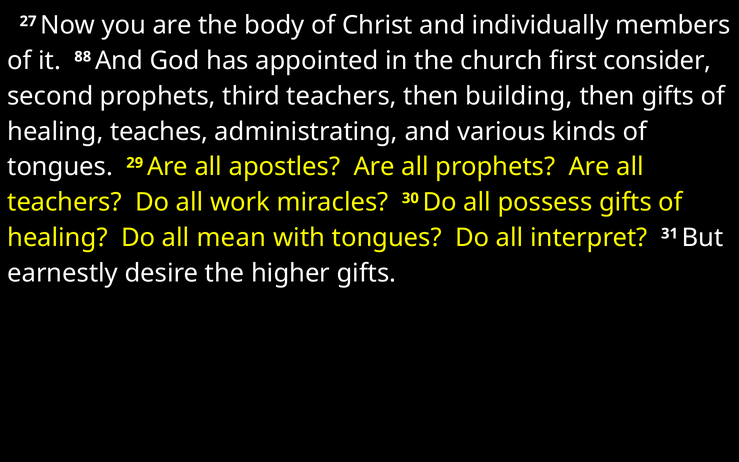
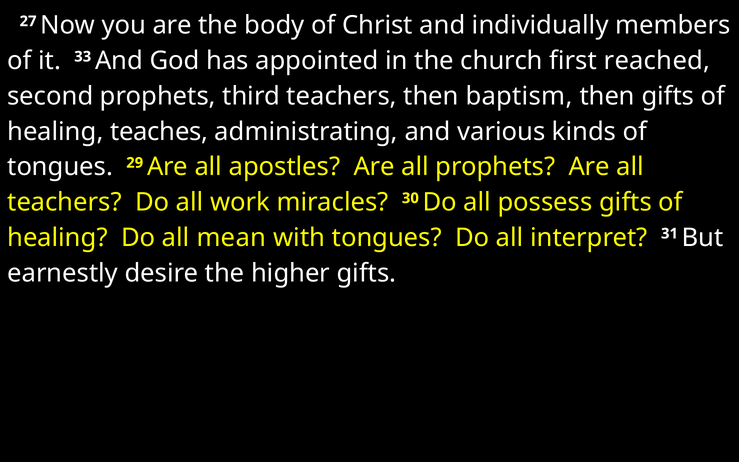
88: 88 -> 33 (83, 57)
consider: consider -> reached (657, 61)
building: building -> baptism (519, 96)
